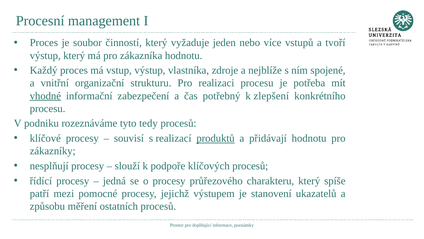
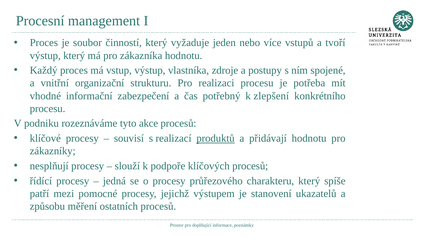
nejblíže: nejblíže -> postupy (265, 70)
vhodné underline: present -> none (45, 96)
tedy: tedy -> akce (149, 123)
